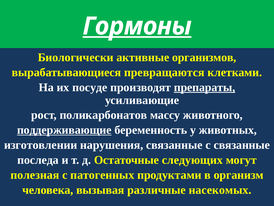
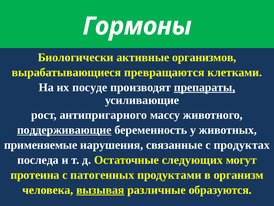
Гормоны underline: present -> none (137, 26)
поликарбонатов: поликарбонатов -> антипригарного (103, 115)
изготовлении: изготовлении -> применяемые (41, 145)
с связанные: связанные -> продуктах (242, 145)
полезная: полезная -> протеина (35, 175)
вызывая underline: none -> present (100, 190)
насекомых: насекомых -> образуются (220, 190)
